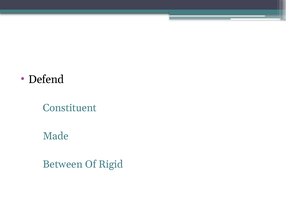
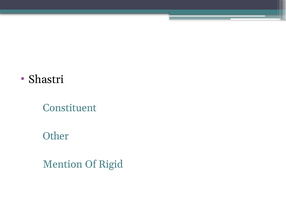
Defend: Defend -> Shastri (46, 79)
Made: Made -> Other (56, 136)
Between: Between -> Mention (63, 164)
